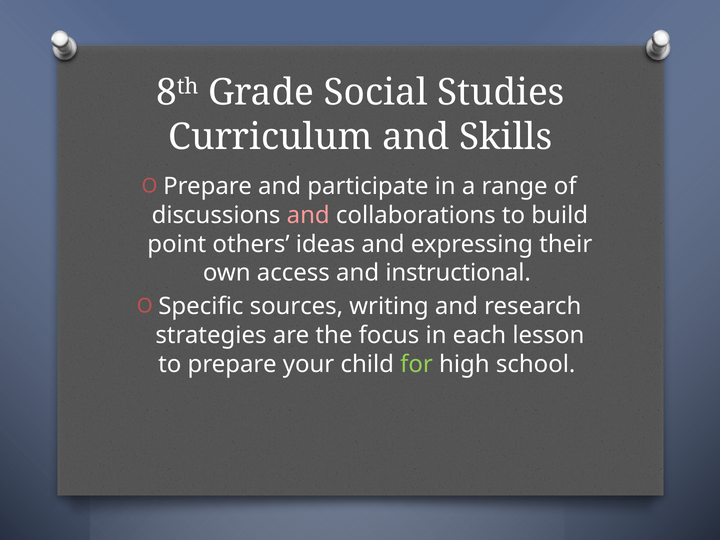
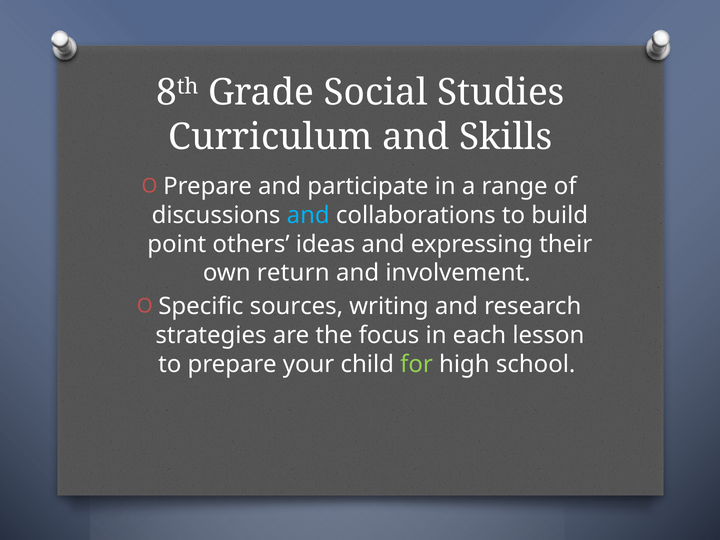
and colour: pink -> light blue (308, 215)
access: access -> return (293, 273)
instructional: instructional -> involvement (458, 273)
